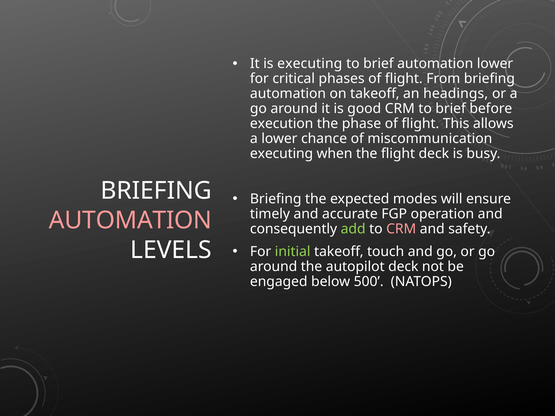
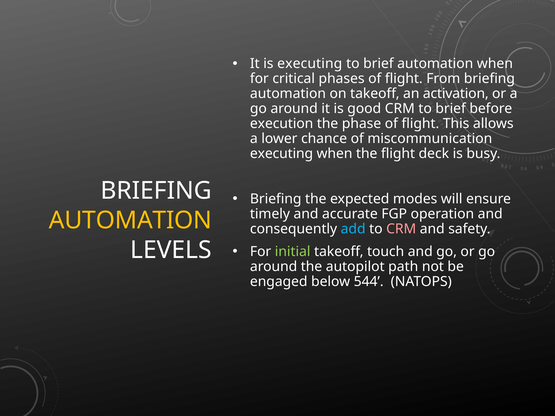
automation lower: lower -> when (495, 64)
headings: headings -> activation (456, 94)
AUTOMATION colour: pink -> yellow (130, 220)
add colour: light green -> light blue (353, 229)
autopilot deck: deck -> path (403, 267)
500: 500 -> 544 (369, 282)
